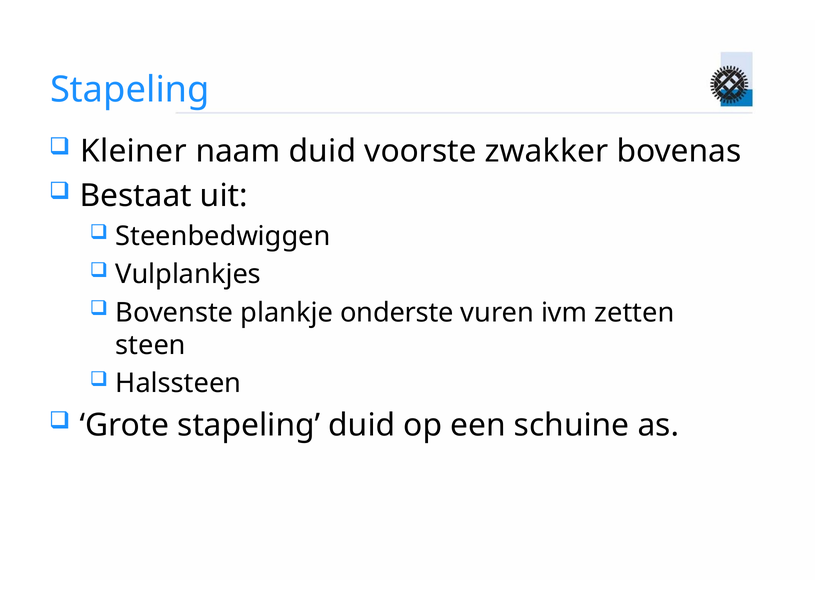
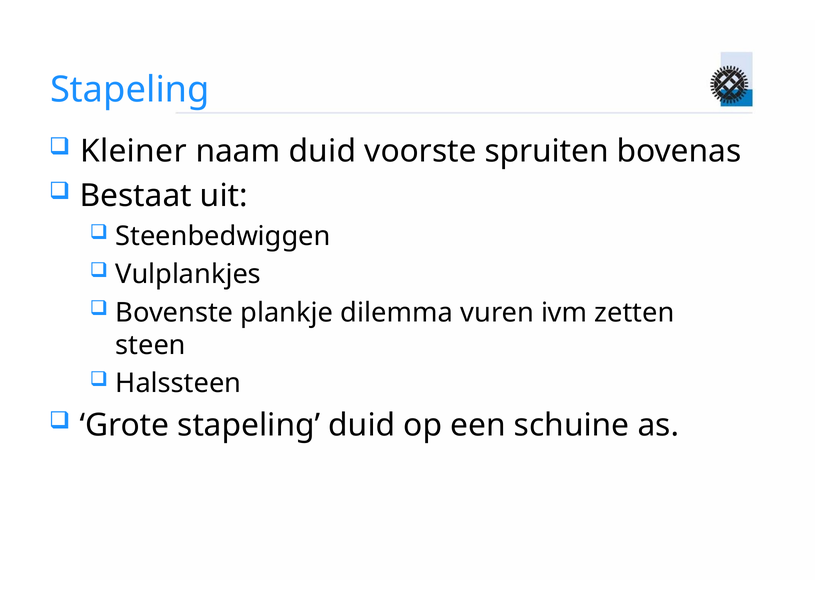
zwakker: zwakker -> spruiten (547, 152)
onderste: onderste -> dilemma (397, 313)
